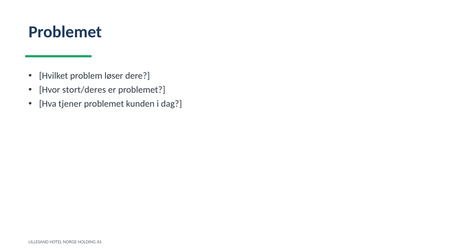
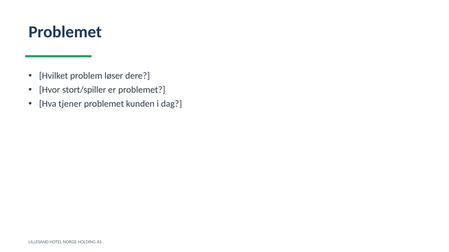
stort/deres: stort/deres -> stort/spiller (84, 90)
